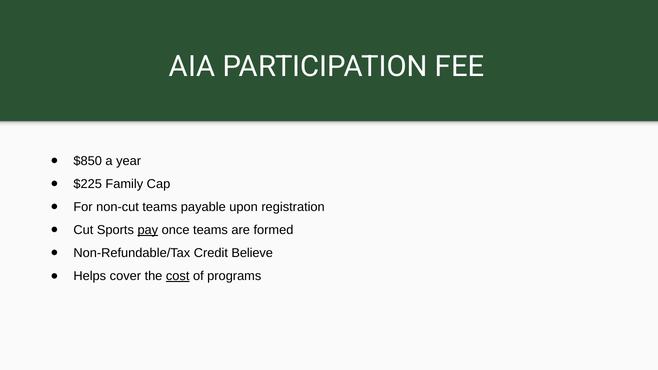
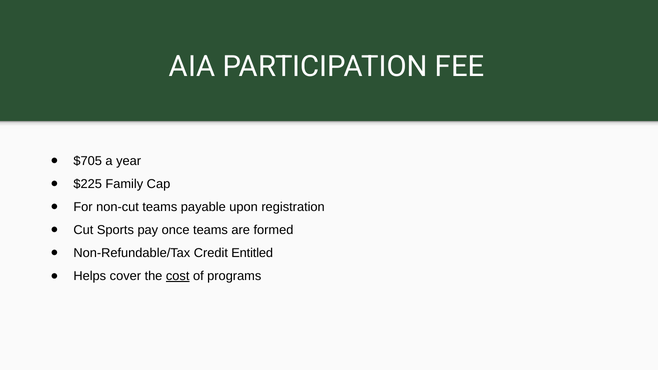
$850: $850 -> $705 (88, 161)
pay underline: present -> none (148, 230)
Believe: Believe -> Entitled (252, 253)
